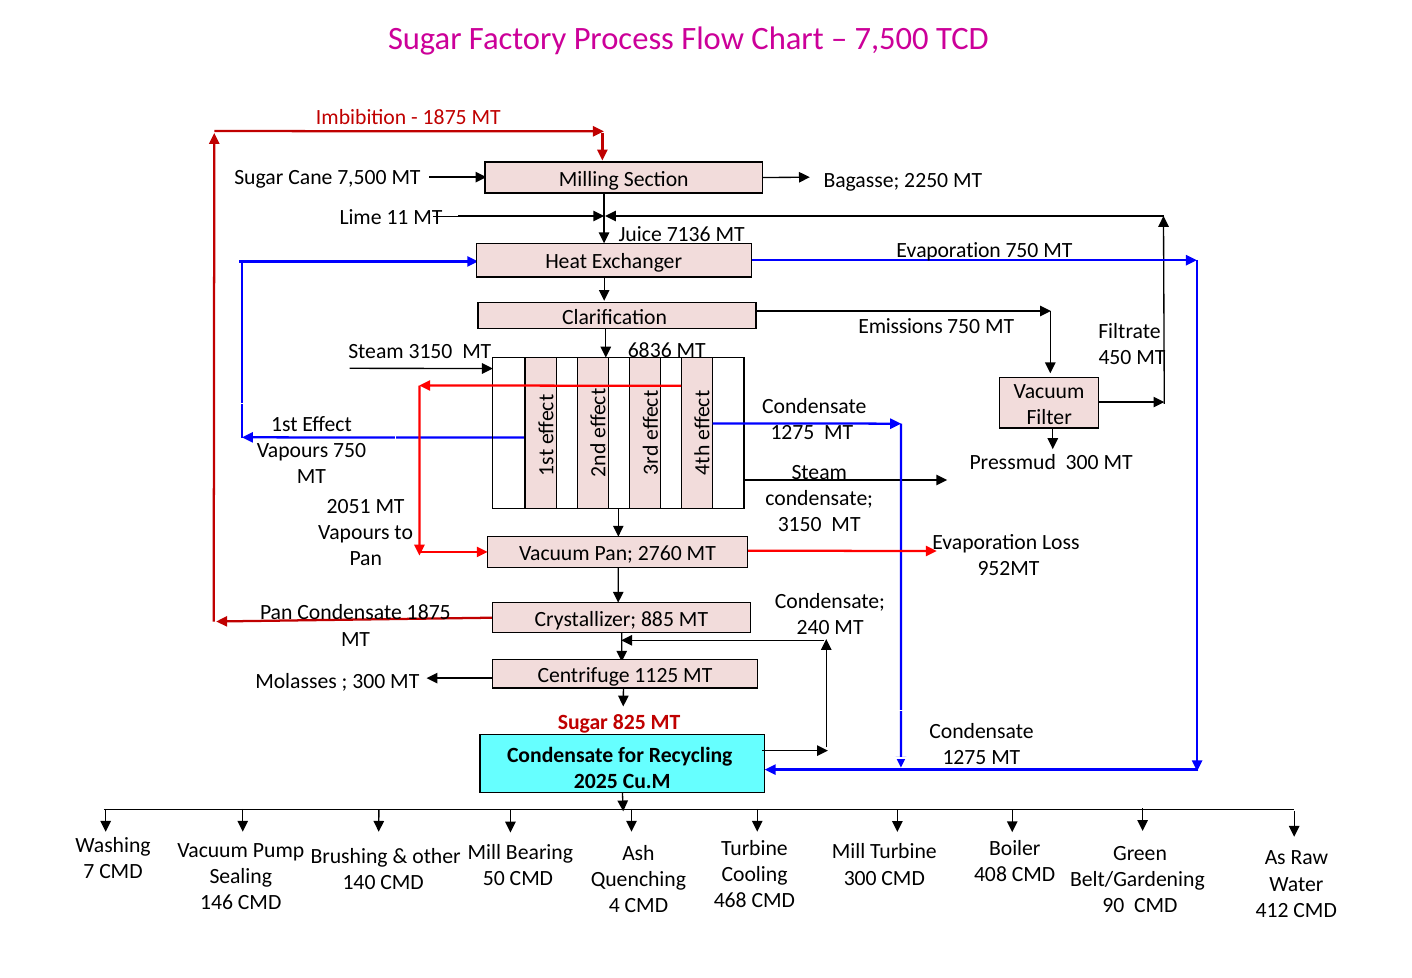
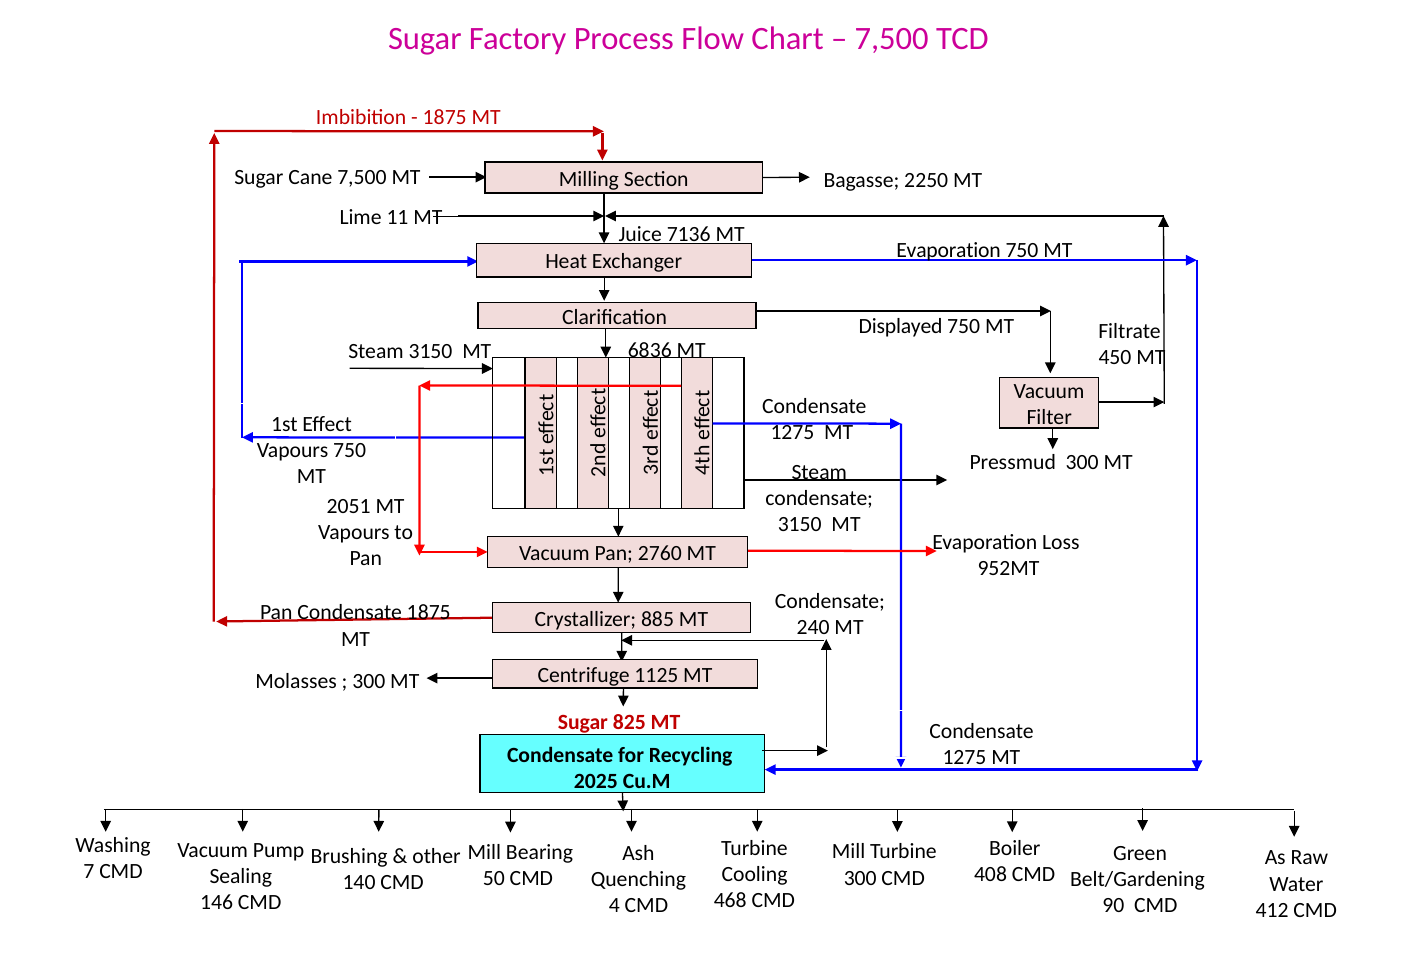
Emissions: Emissions -> Displayed (901, 327)
